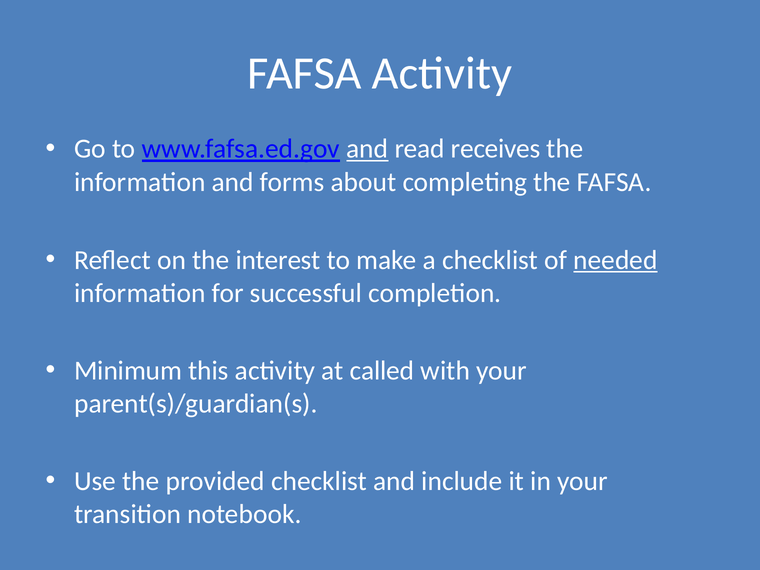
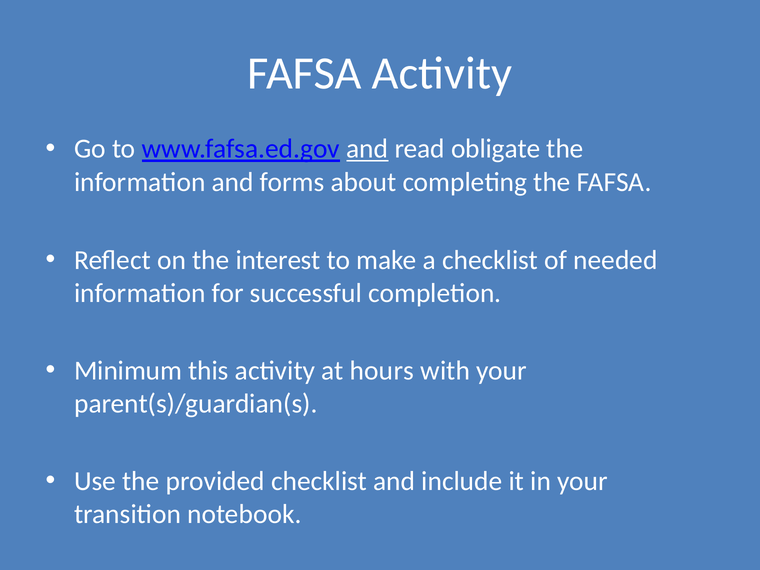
receives: receives -> obligate (496, 149)
needed underline: present -> none (615, 260)
called: called -> hours (382, 371)
